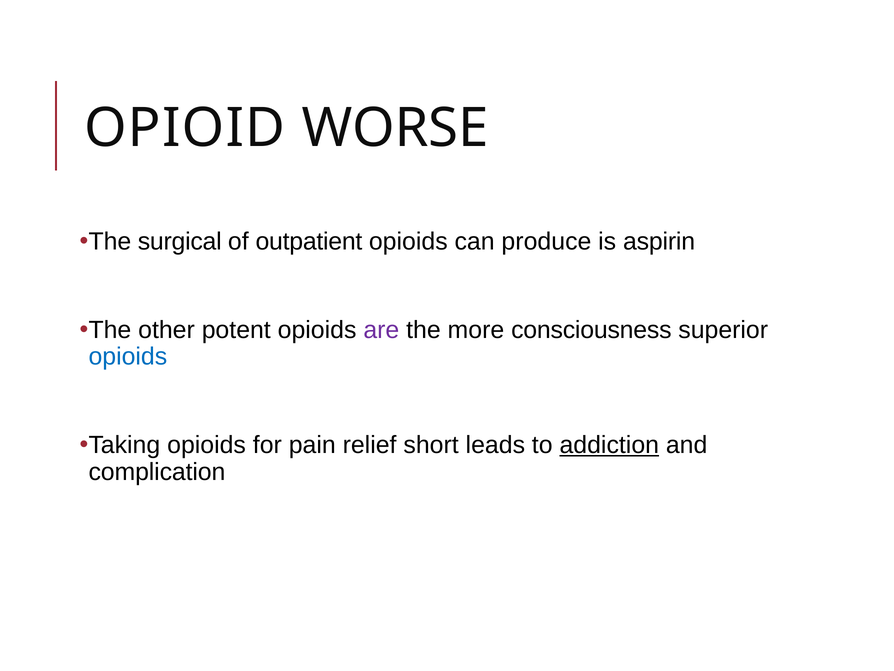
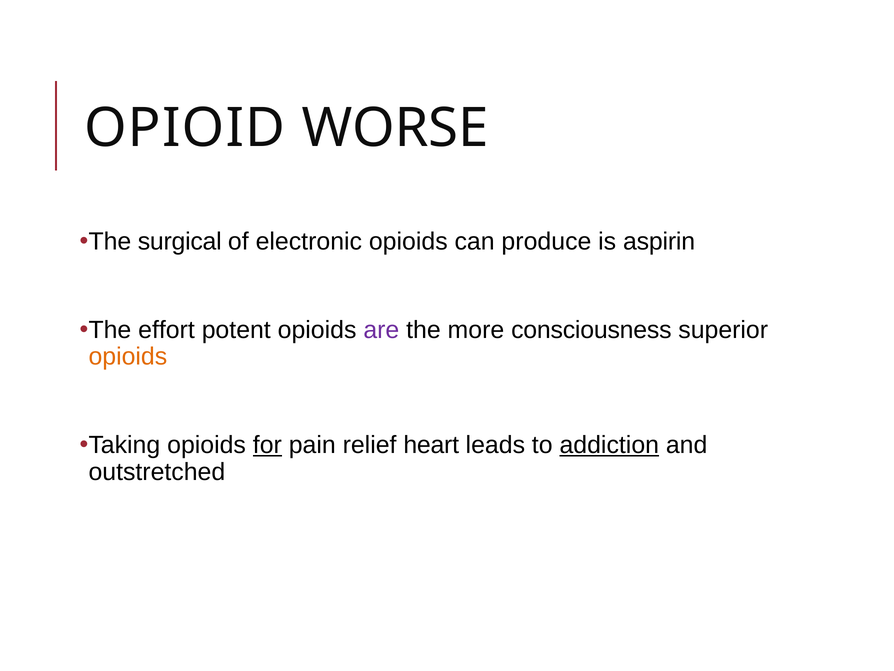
outpatient: outpatient -> electronic (309, 241)
other: other -> effort (166, 330)
opioids colour: blue -> orange (128, 356)
for underline: none -> present (267, 445)
short: short -> heart (431, 445)
complication: complication -> outstretched (157, 472)
